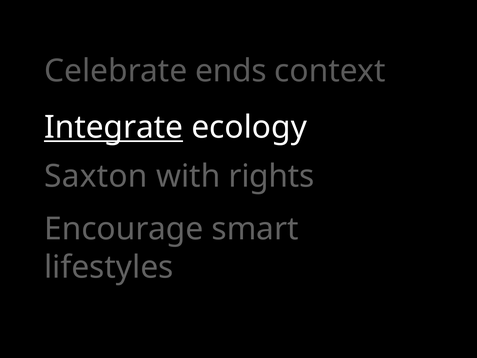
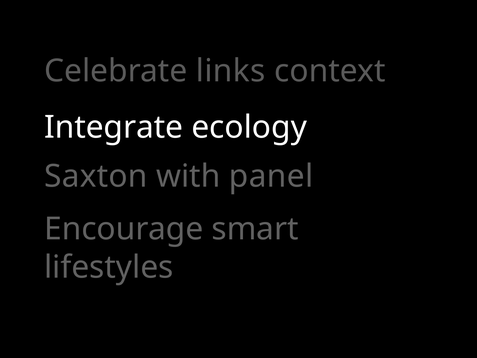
ends: ends -> links (231, 71)
Integrate underline: present -> none (114, 127)
rights: rights -> panel (271, 176)
